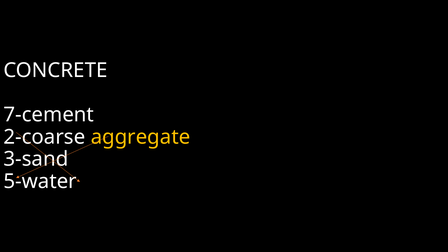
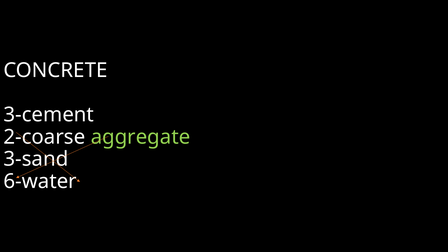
7-cement: 7-cement -> 3-cement (49, 115)
aggregate colour: yellow -> light green (140, 137)
5-water: 5-water -> 6-water (40, 181)
